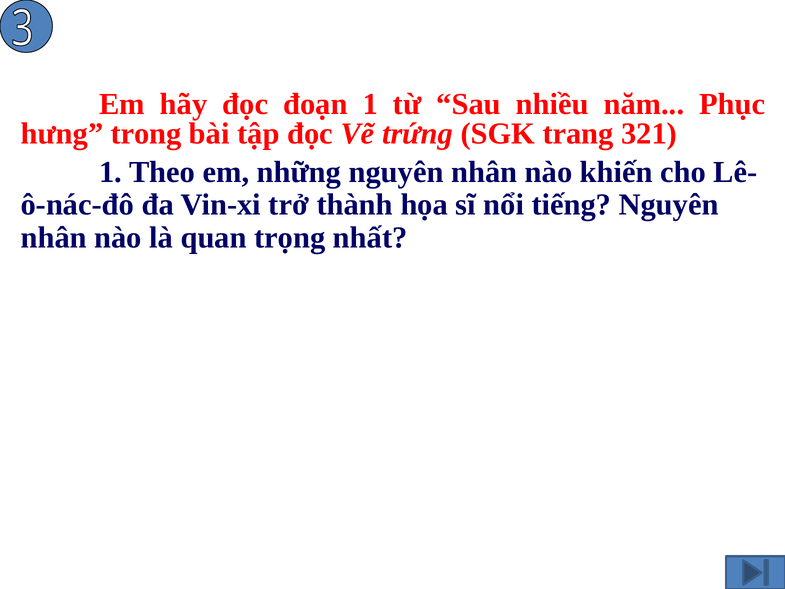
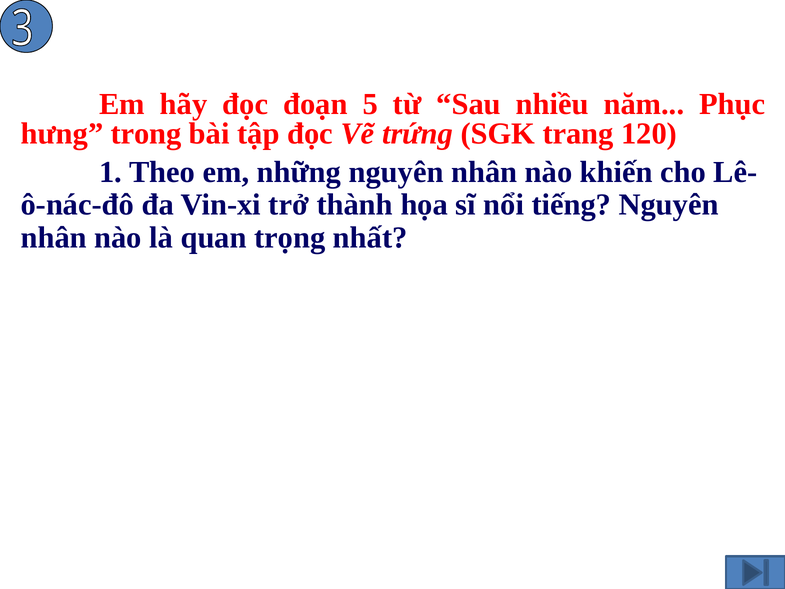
đoạn 1: 1 -> 5 (370, 104)
321: 321 -> 120 (649, 134)
